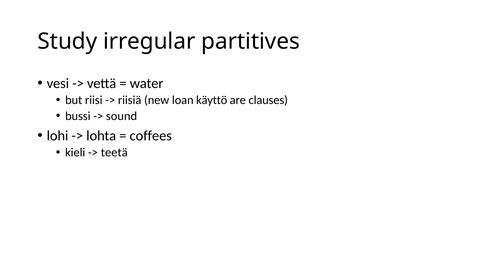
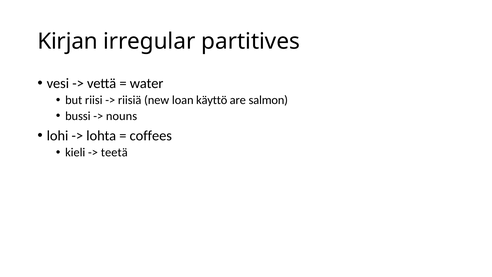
Study: Study -> Kirjan (68, 41)
clauses: clauses -> salmon (268, 100)
sound: sound -> nouns (122, 116)
